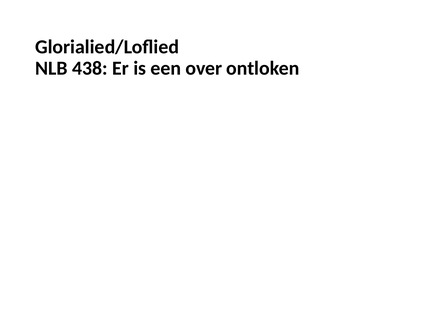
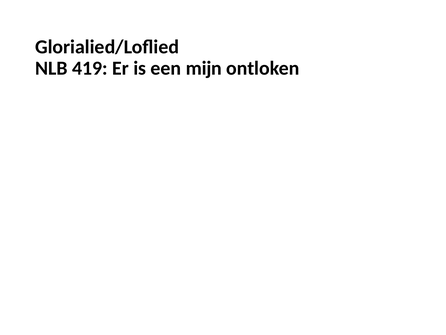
438: 438 -> 419 (90, 68)
over: over -> mijn (204, 68)
